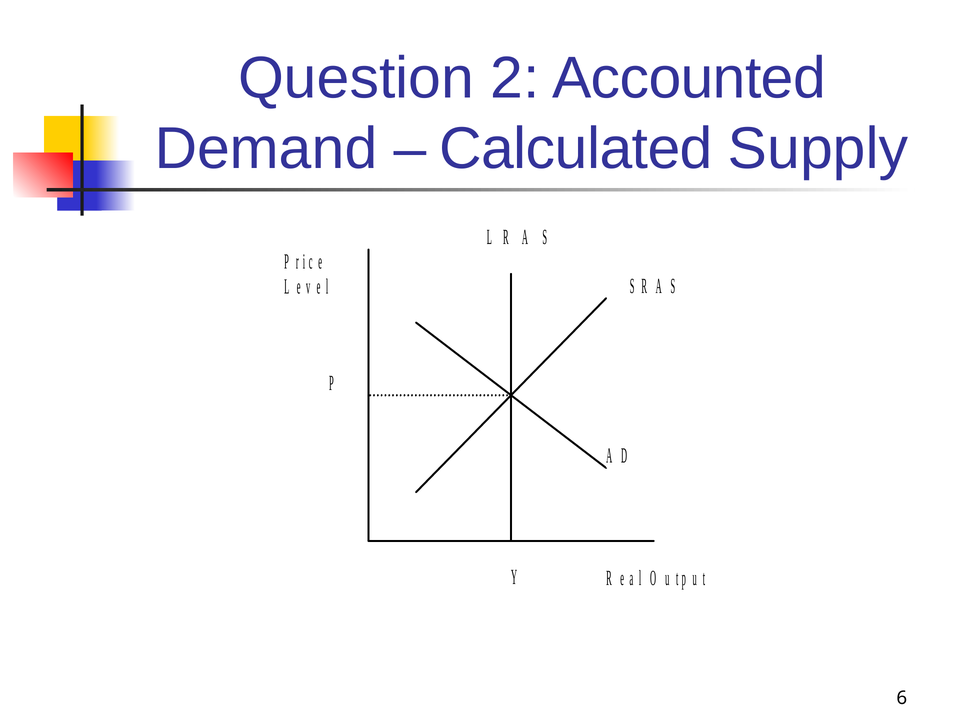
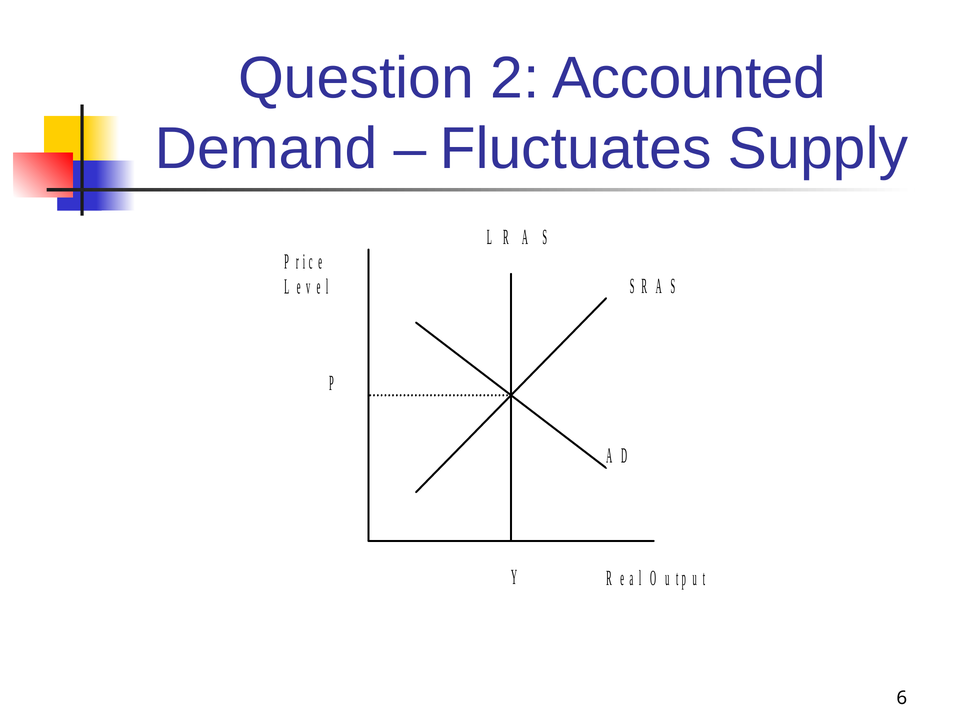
Calculated: Calculated -> Fluctuates (576, 149)
